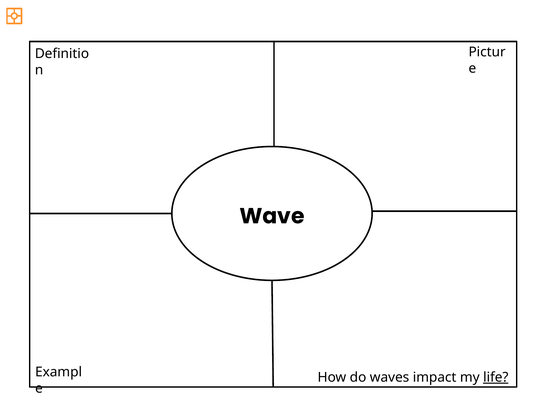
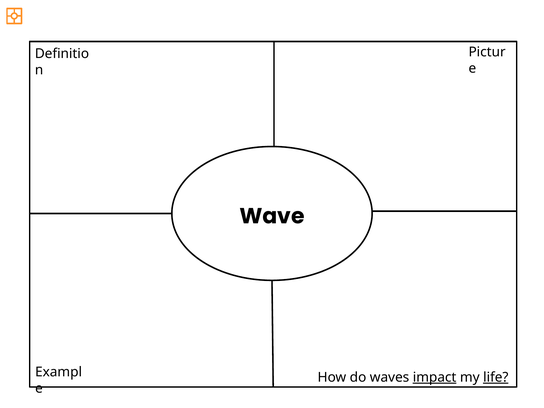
impact underline: none -> present (435, 377)
